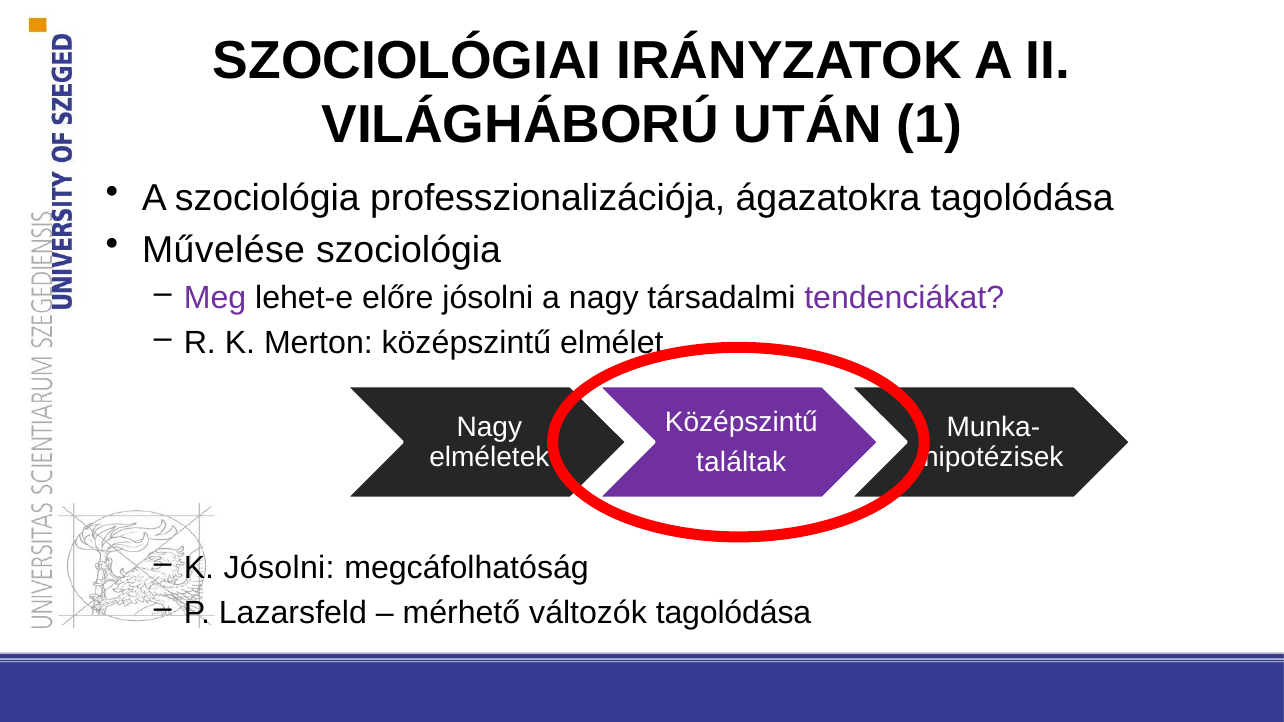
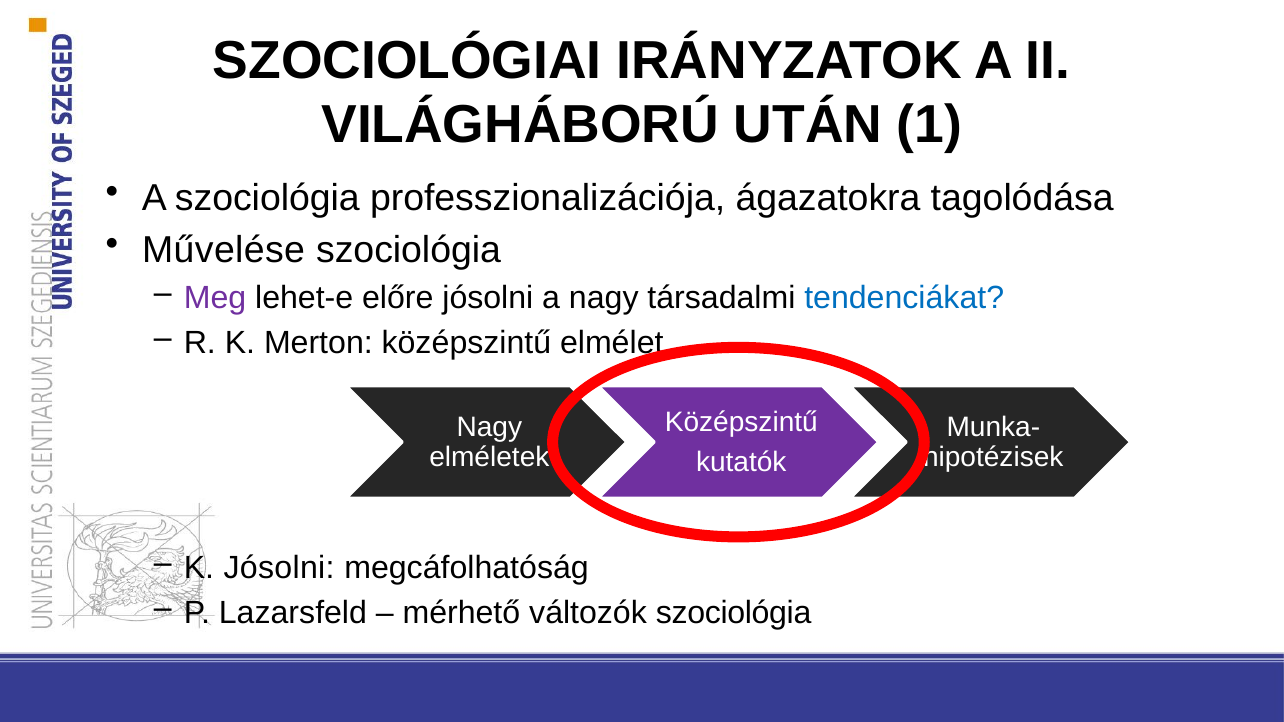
tendenciákat colour: purple -> blue (904, 298)
találtak: találtak -> kutatók (741, 462)
változók tagolódása: tagolódása -> szociológia (734, 613)
